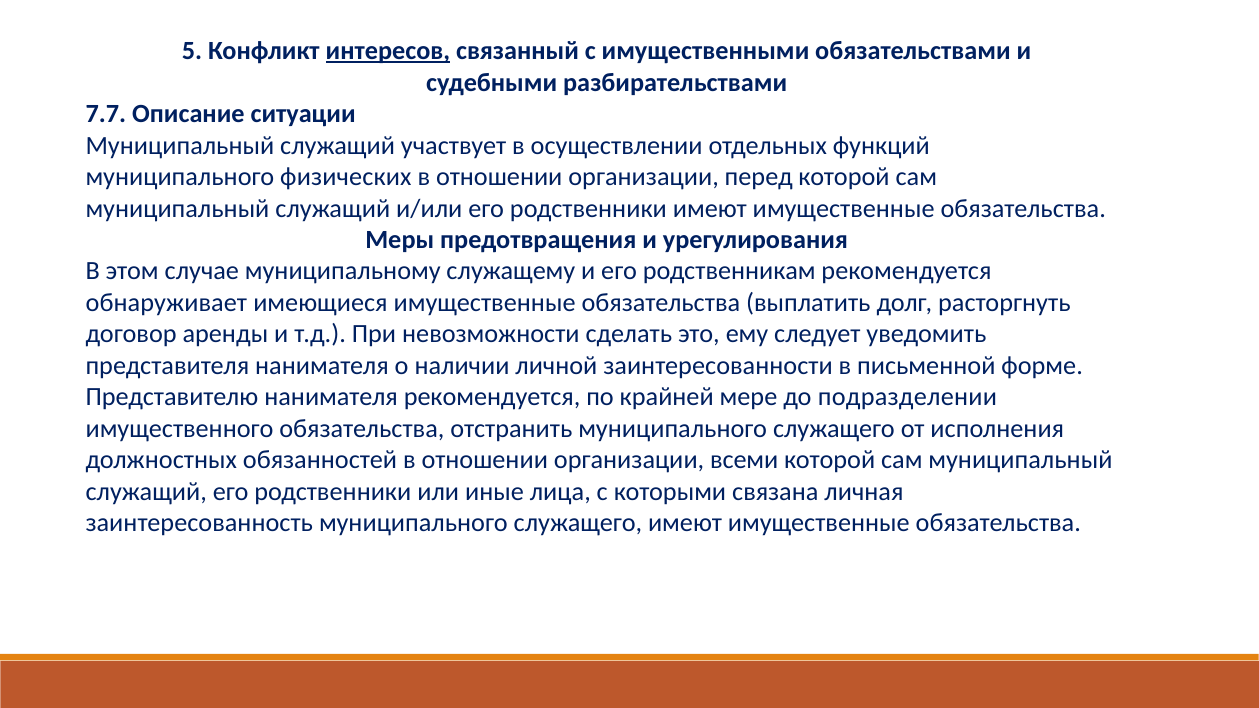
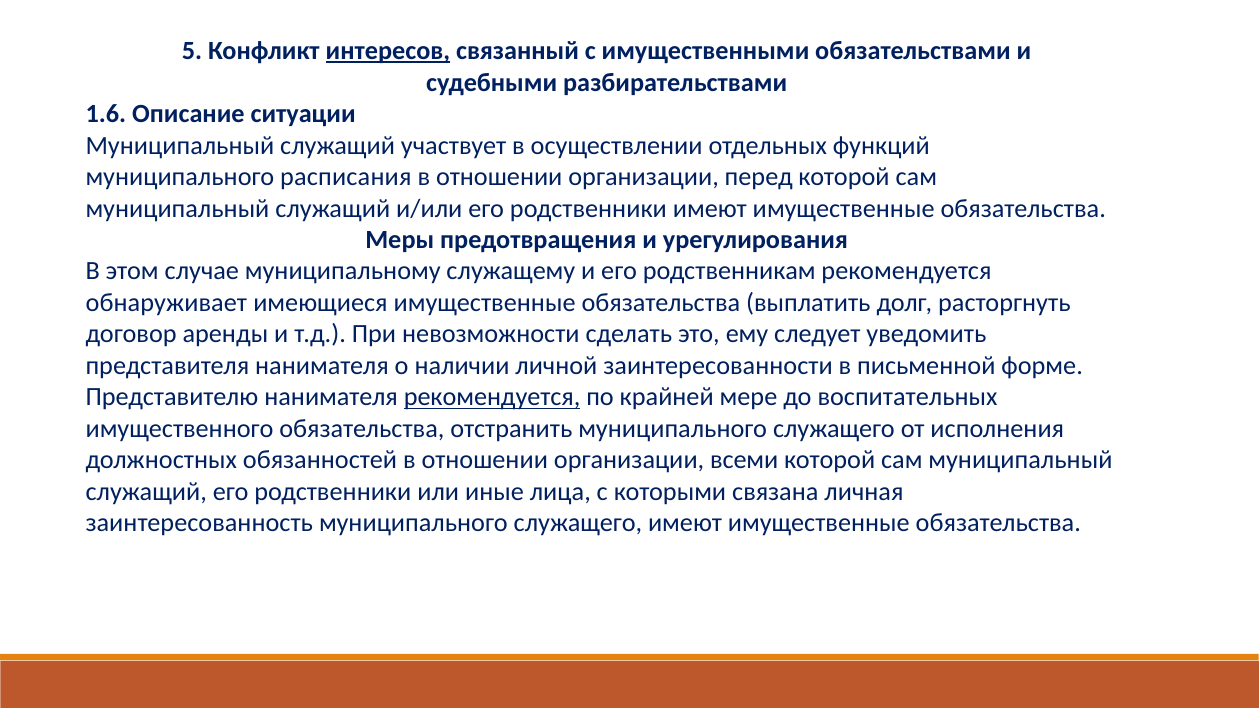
7.7: 7.7 -> 1.6 (106, 114)
физических: физических -> расписания (346, 177)
рекомендуется underline: none -> present (492, 397)
подразделении: подразделении -> воспитательных (908, 397)
